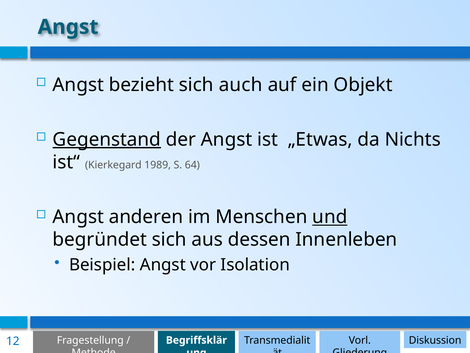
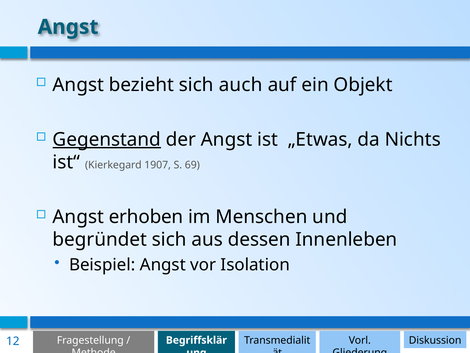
1989: 1989 -> 1907 (158, 165)
64: 64 -> 69 (192, 165)
anderen: anderen -> erhoben (146, 217)
und underline: present -> none (330, 217)
